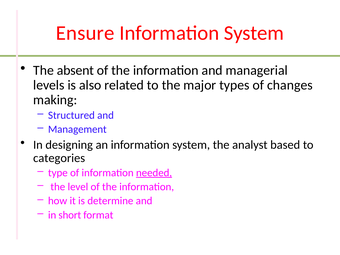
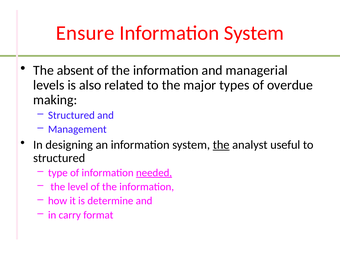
changes: changes -> overdue (290, 85)
the underline: none -> present (221, 145)
based: based -> useful (285, 145)
categories: categories -> structured (59, 158)
short: short -> carry (70, 215)
